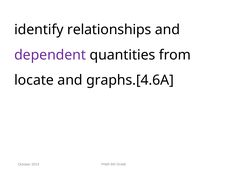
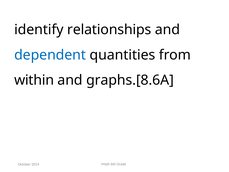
dependent colour: purple -> blue (50, 55)
locate: locate -> within (34, 80)
graphs.[4.6A: graphs.[4.6A -> graphs.[8.6A (130, 80)
